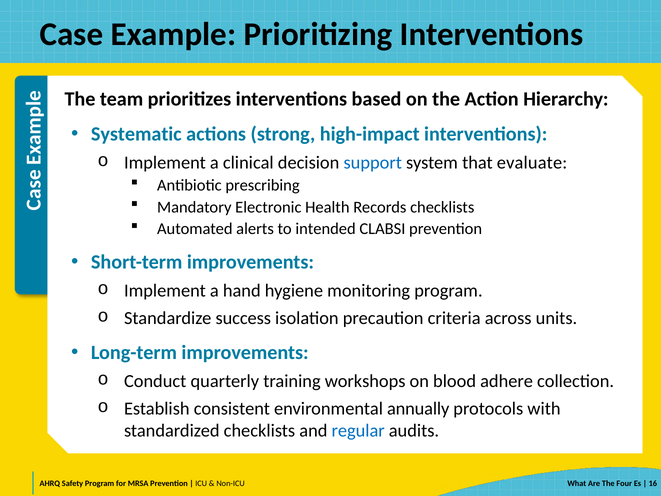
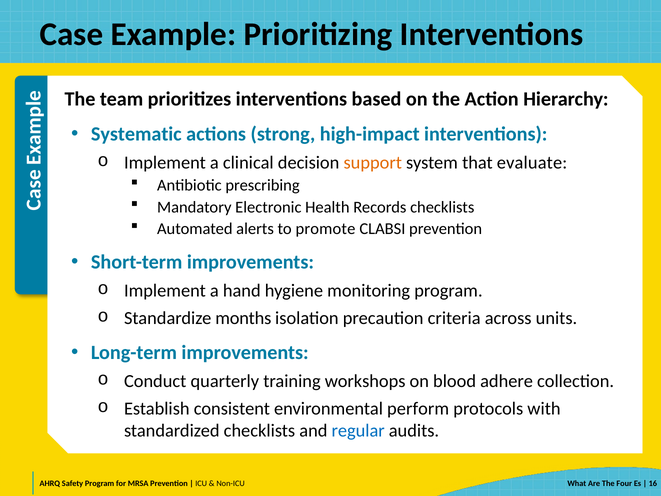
support colour: blue -> orange (373, 163)
intended: intended -> promote (325, 229)
success: success -> months (243, 318)
annually: annually -> perform (418, 409)
